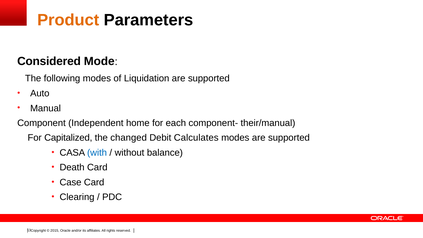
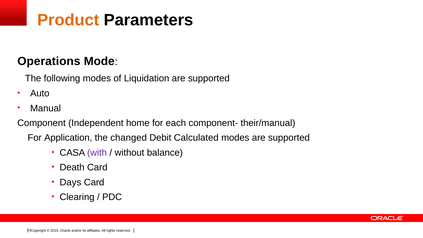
Considered: Considered -> Operations (49, 61)
Capitalized: Capitalized -> Application (68, 138)
Calculates: Calculates -> Calculated (196, 138)
with colour: blue -> purple (97, 153)
Case: Case -> Days (70, 182)
